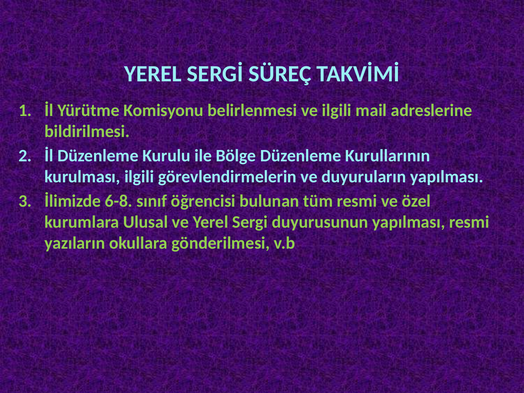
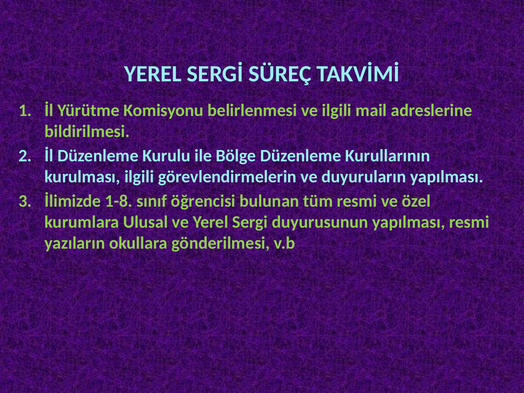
6-8: 6-8 -> 1-8 (119, 201)
